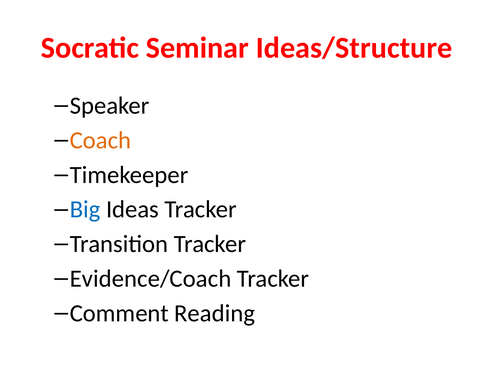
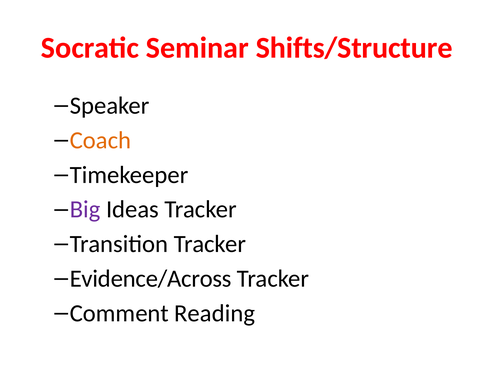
Ideas/Structure: Ideas/Structure -> Shifts/Structure (354, 48)
Big colour: blue -> purple (85, 209)
Evidence/Coach: Evidence/Coach -> Evidence/Across (151, 278)
